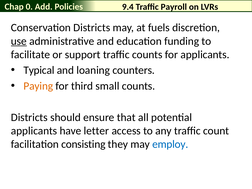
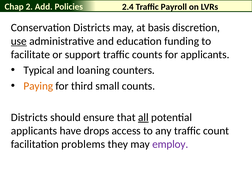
0: 0 -> 2 (29, 7)
9.4: 9.4 -> 2.4 (128, 7)
fuels: fuels -> basis (159, 28)
all underline: none -> present (143, 117)
letter: letter -> drops (96, 131)
consisting: consisting -> problems (83, 144)
employ colour: blue -> purple (170, 144)
